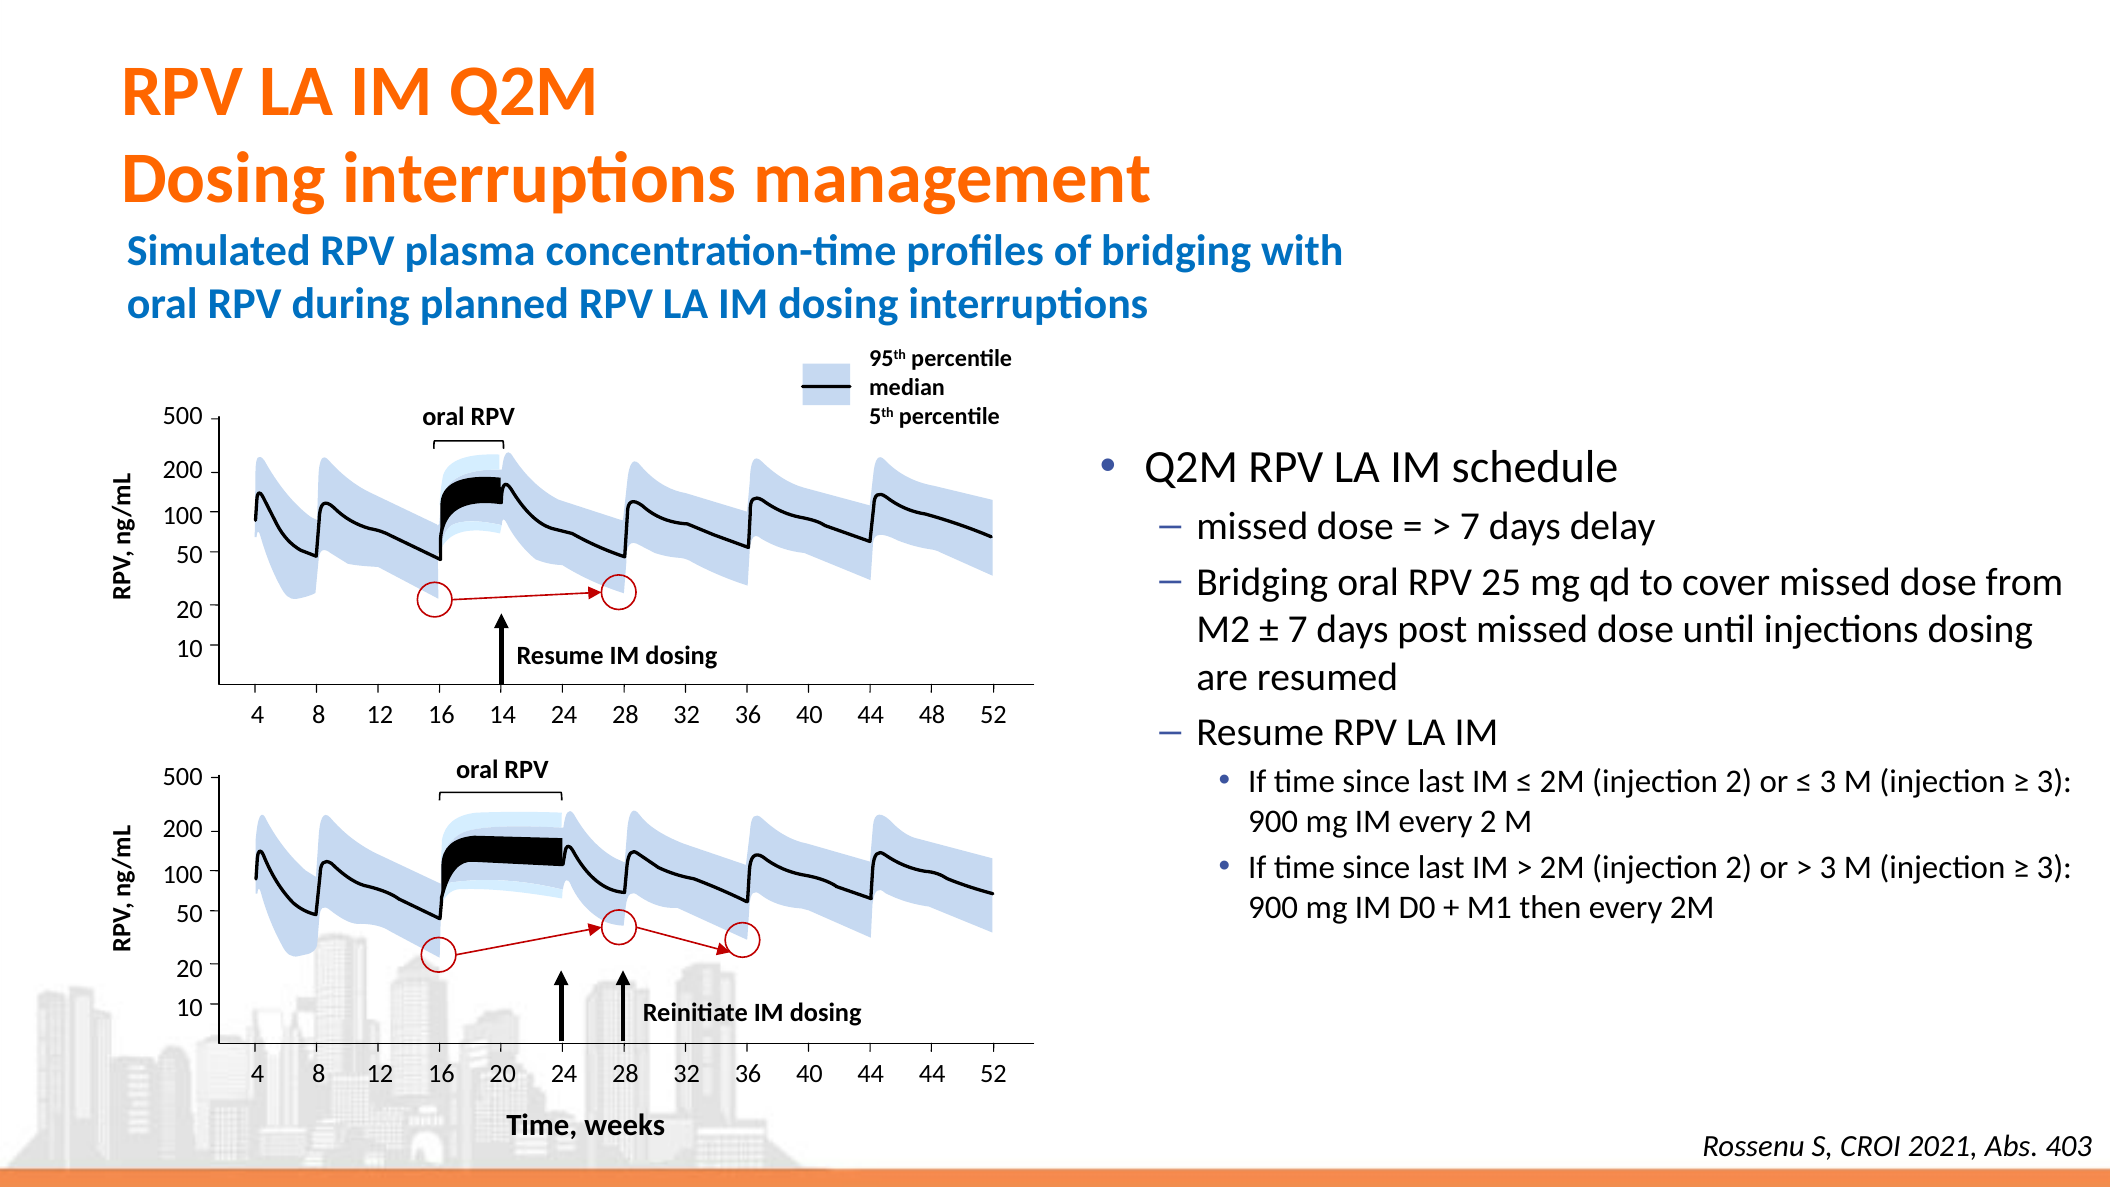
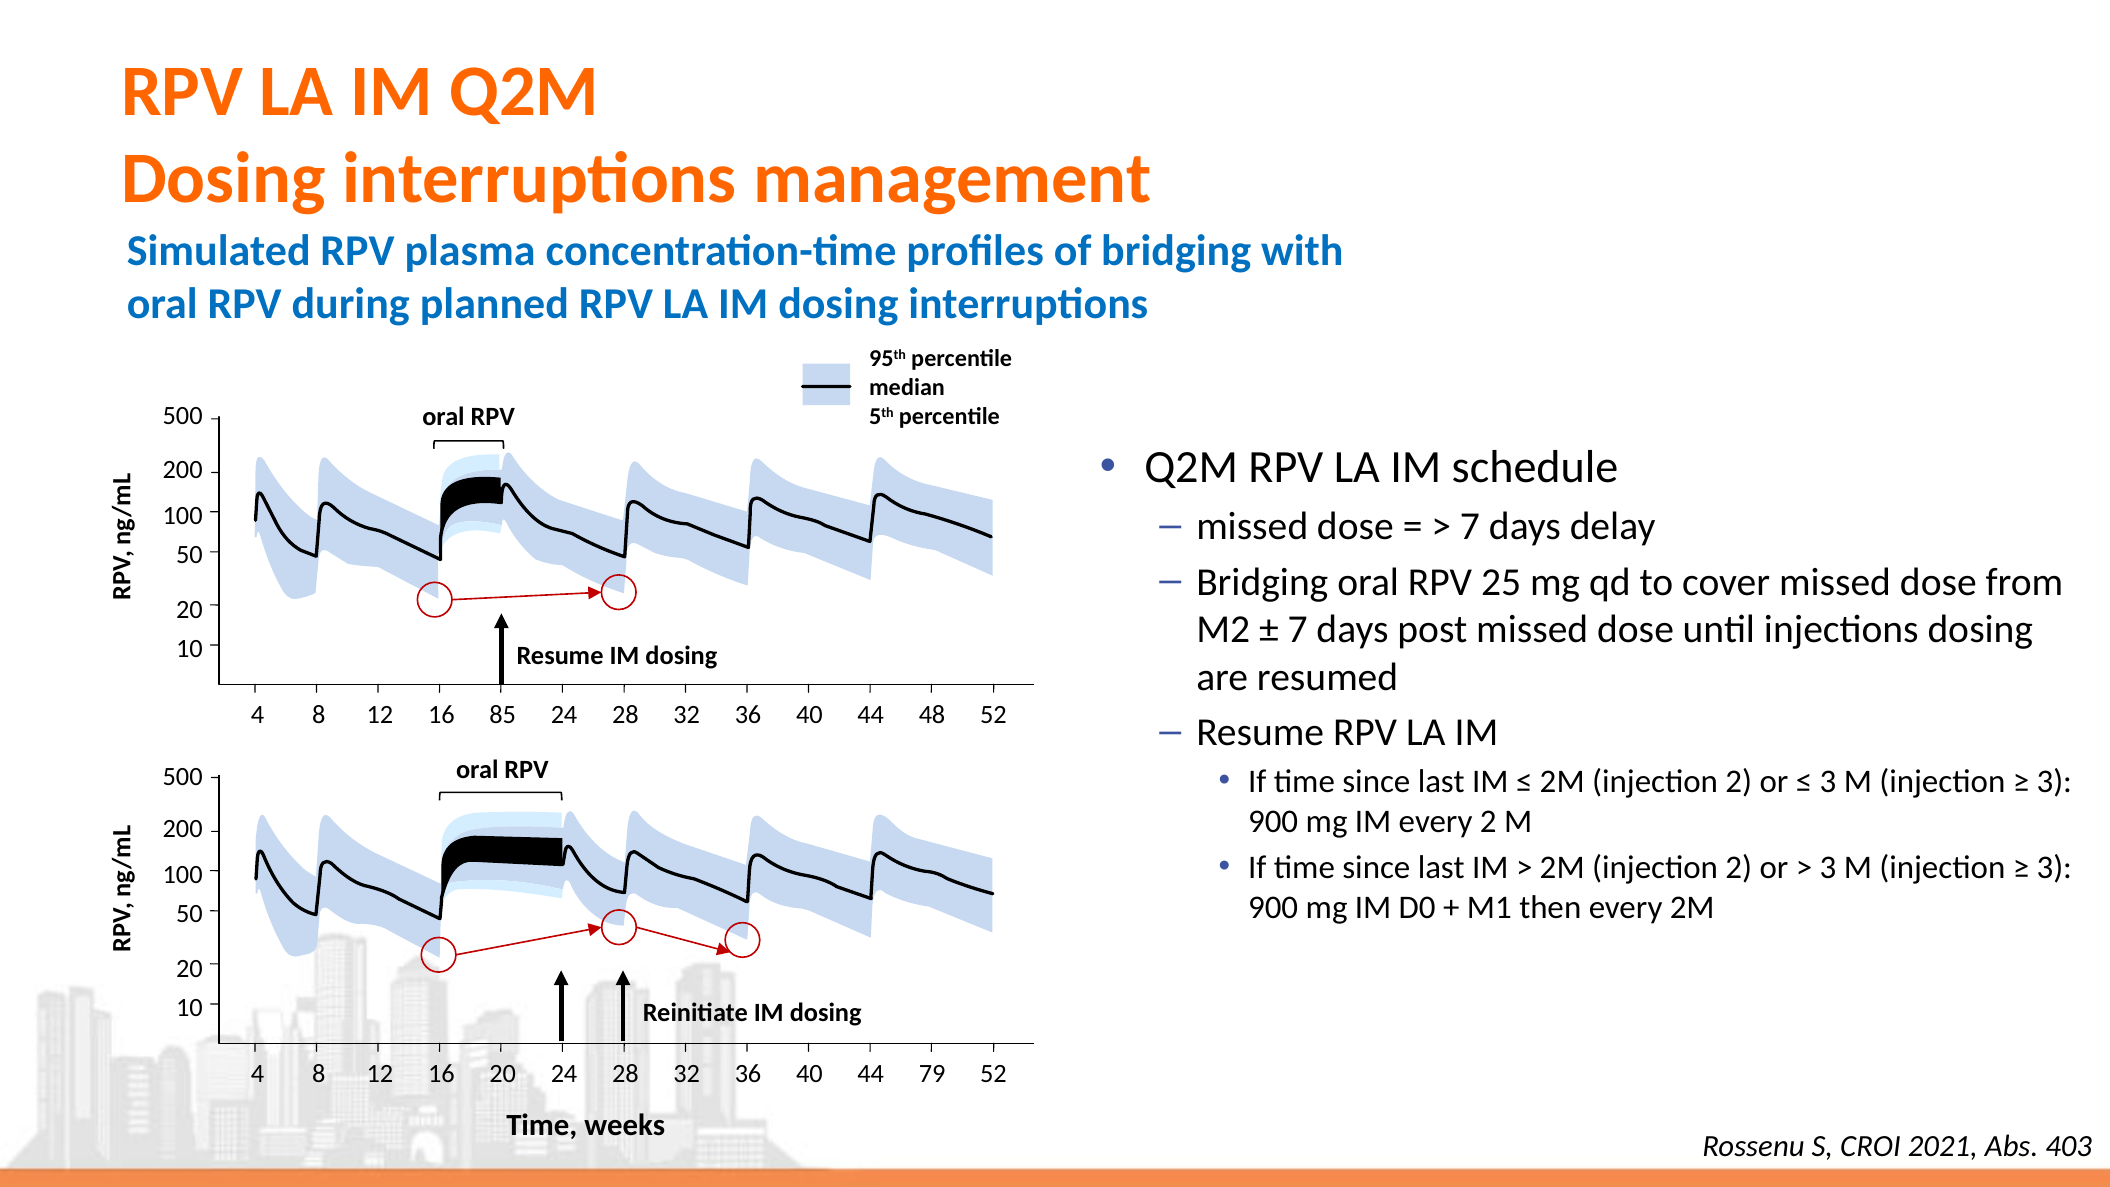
14: 14 -> 85 (503, 715)
44 44: 44 -> 79 (932, 1073)
